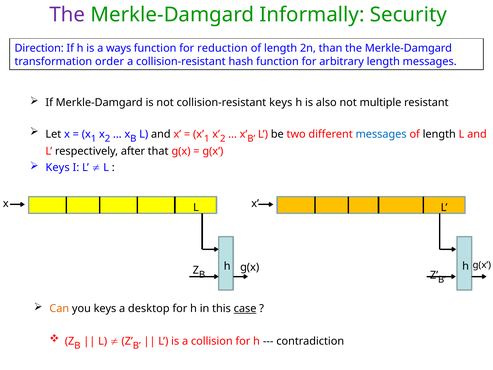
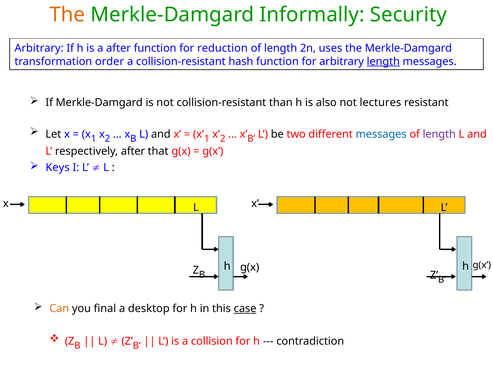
The colour: purple -> orange (67, 15)
Direction: Direction -> Arbitrary (39, 48)
a ways: ways -> after (119, 48)
than: than -> uses (331, 48)
length underline: none -> present (383, 61)
collision-resistant keys: keys -> than (281, 103)
multiple: multiple -> lectures (380, 103)
length colour: black -> purple (439, 134)
you keys: keys -> final (105, 308)
